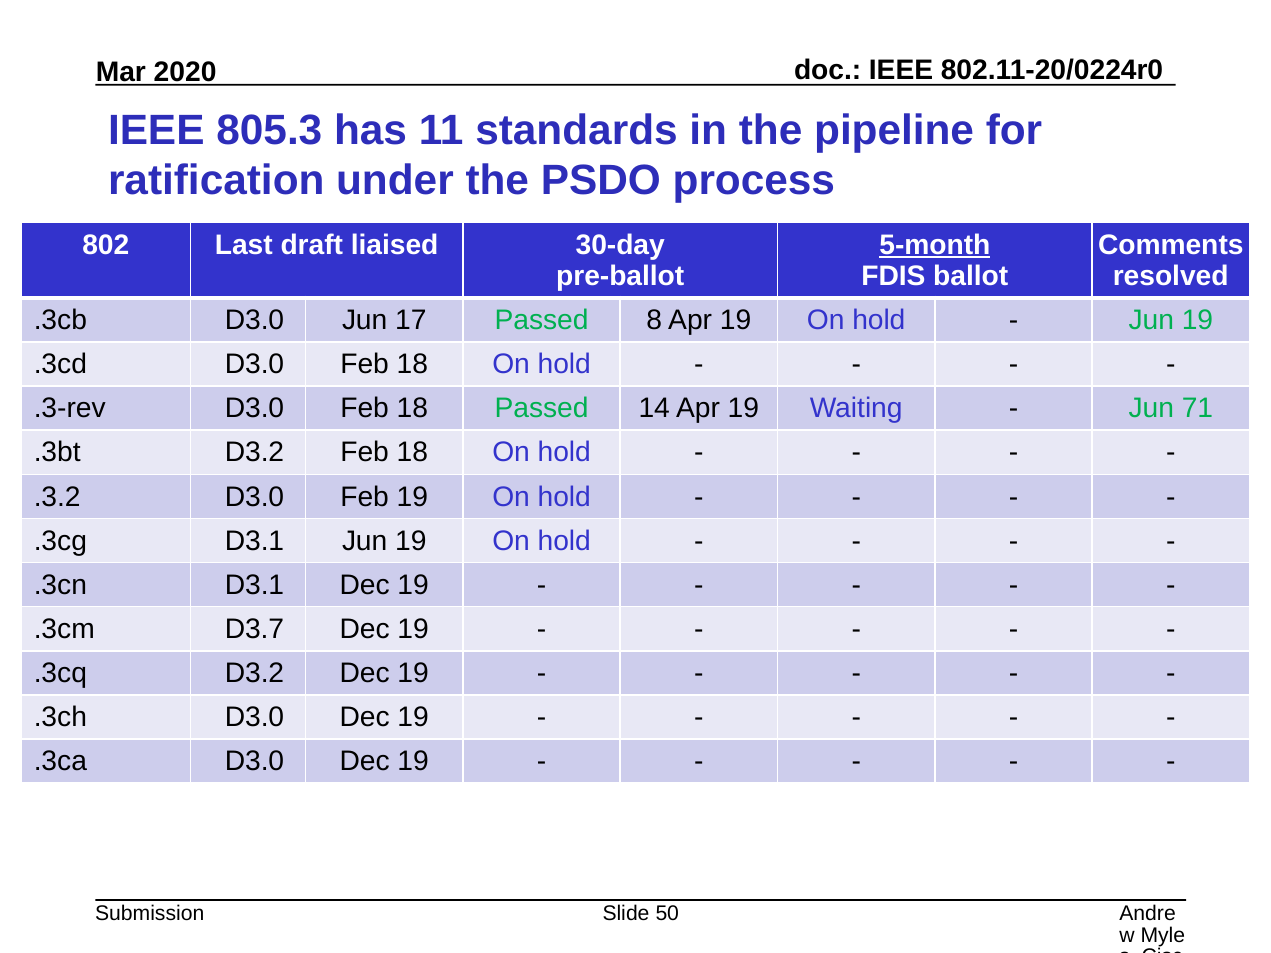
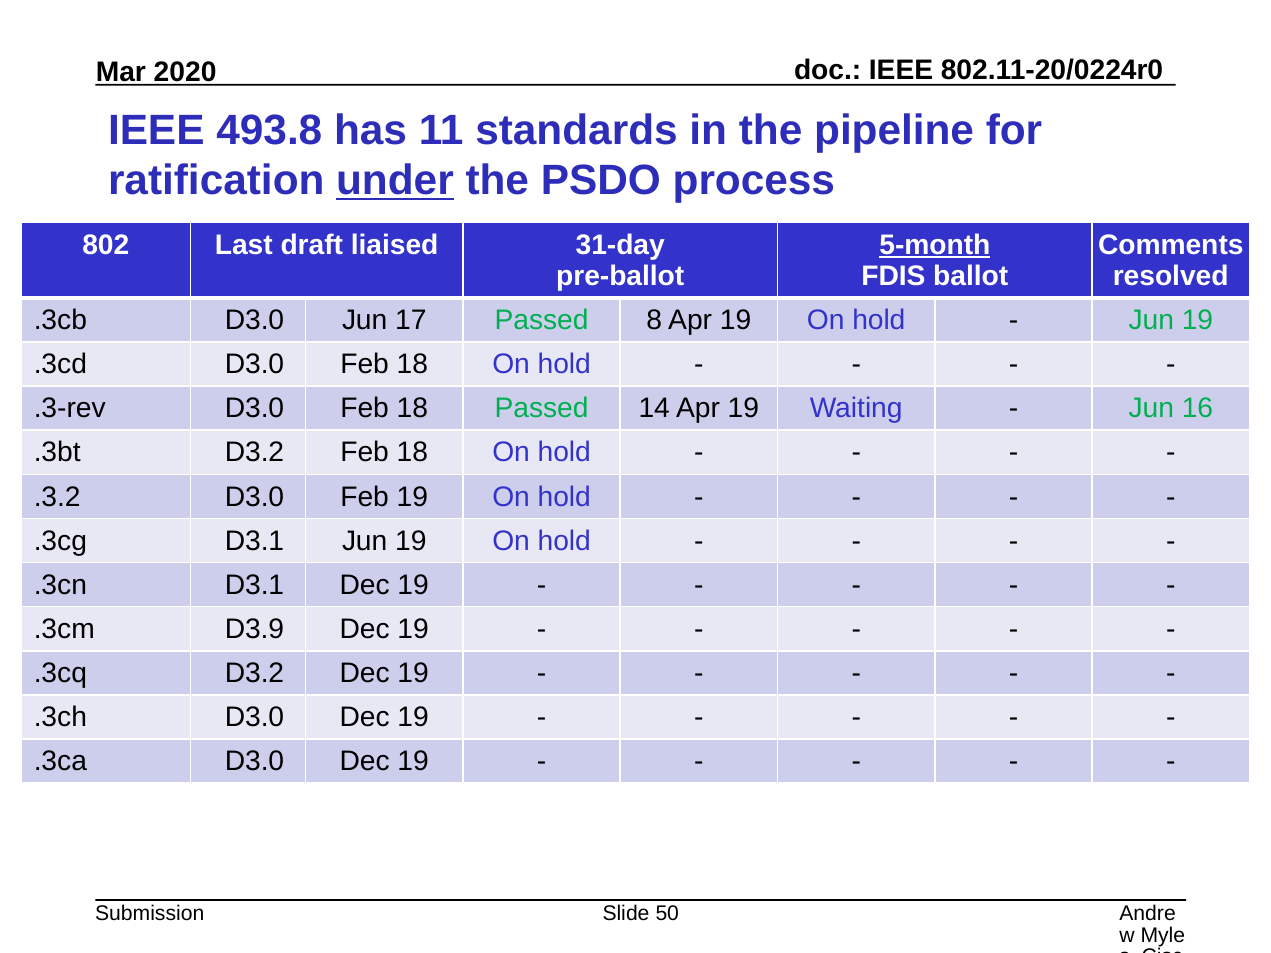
805.3: 805.3 -> 493.8 (269, 130)
under underline: none -> present (395, 181)
30-day: 30-day -> 31-day (620, 245)
71: 71 -> 16 (1197, 409)
D3.7: D3.7 -> D3.9 (254, 629)
